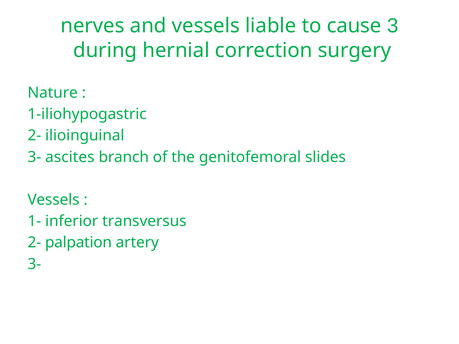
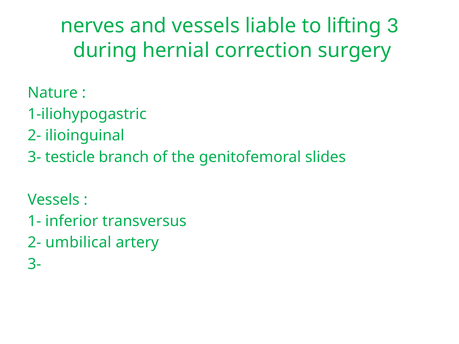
cause: cause -> lifting (354, 26)
ascites: ascites -> testicle (70, 157)
palpation: palpation -> umbilical (78, 243)
